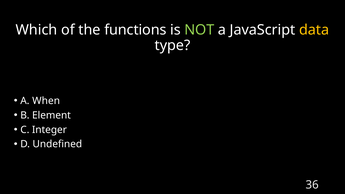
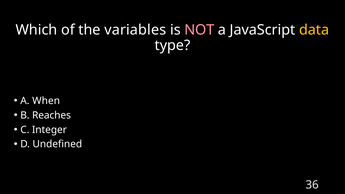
functions: functions -> variables (135, 30)
NOT colour: light green -> pink (199, 30)
Element: Element -> Reaches (51, 115)
